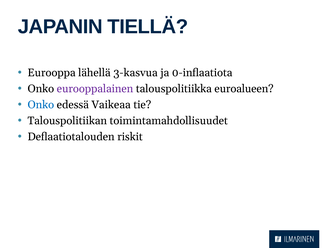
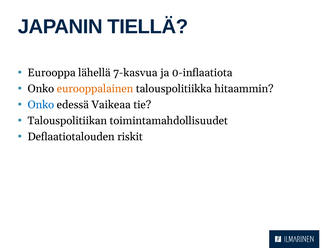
3-kasvua: 3-kasvua -> 7-kasvua (135, 73)
eurooppalainen colour: purple -> orange (95, 89)
euroalueen: euroalueen -> hitaammin (244, 89)
